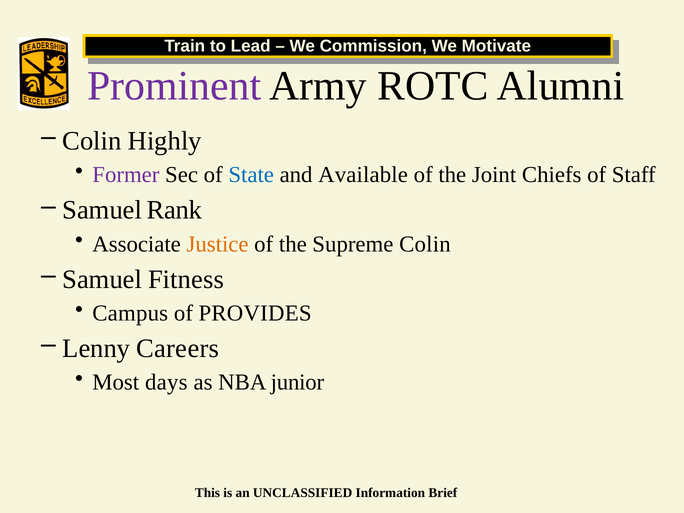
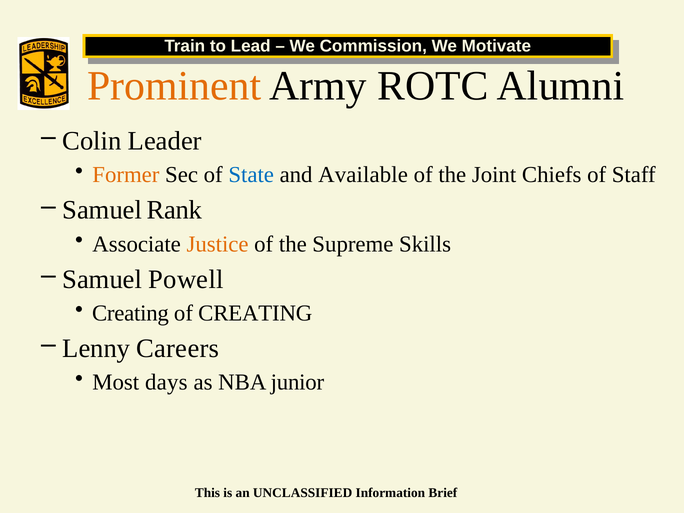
Prominent colour: purple -> orange (174, 86)
Highly: Highly -> Leader (165, 141)
Former colour: purple -> orange (126, 175)
Supreme Colin: Colin -> Skills (425, 244)
Fitness: Fitness -> Powell (186, 279)
Campus: Campus -> Creating (130, 313)
of PROVIDES: PROVIDES -> CREATING (255, 313)
